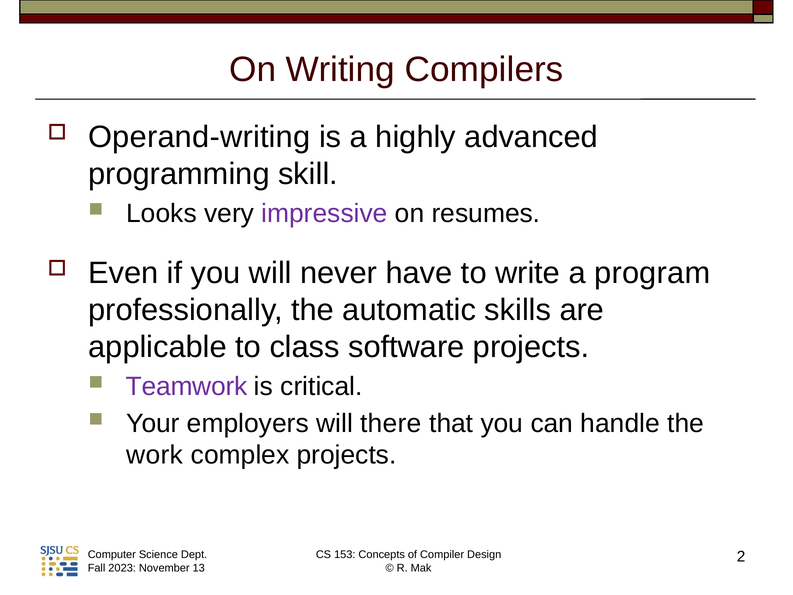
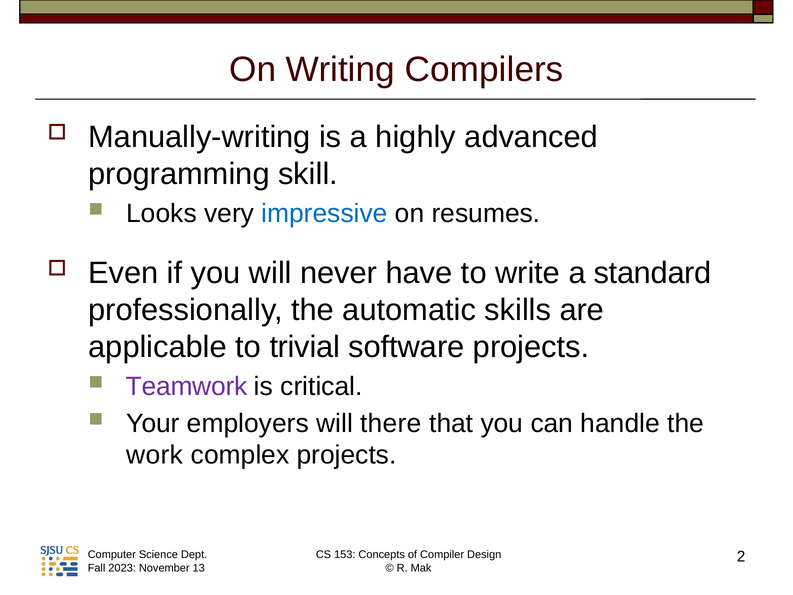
Operand-writing: Operand-writing -> Manually-writing (199, 137)
impressive colour: purple -> blue (324, 213)
program: program -> standard (653, 273)
class: class -> trivial (305, 347)
